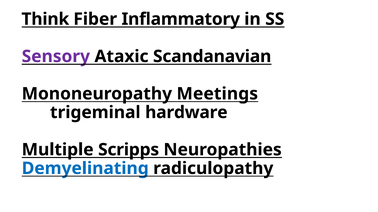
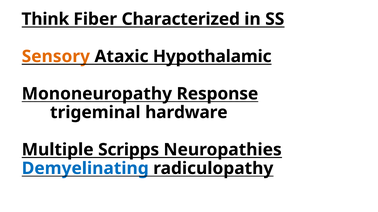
Inflammatory: Inflammatory -> Characterized (181, 19)
Sensory colour: purple -> orange (56, 57)
Scandanavian: Scandanavian -> Hypothalamic (212, 57)
Meetings: Meetings -> Response (217, 94)
